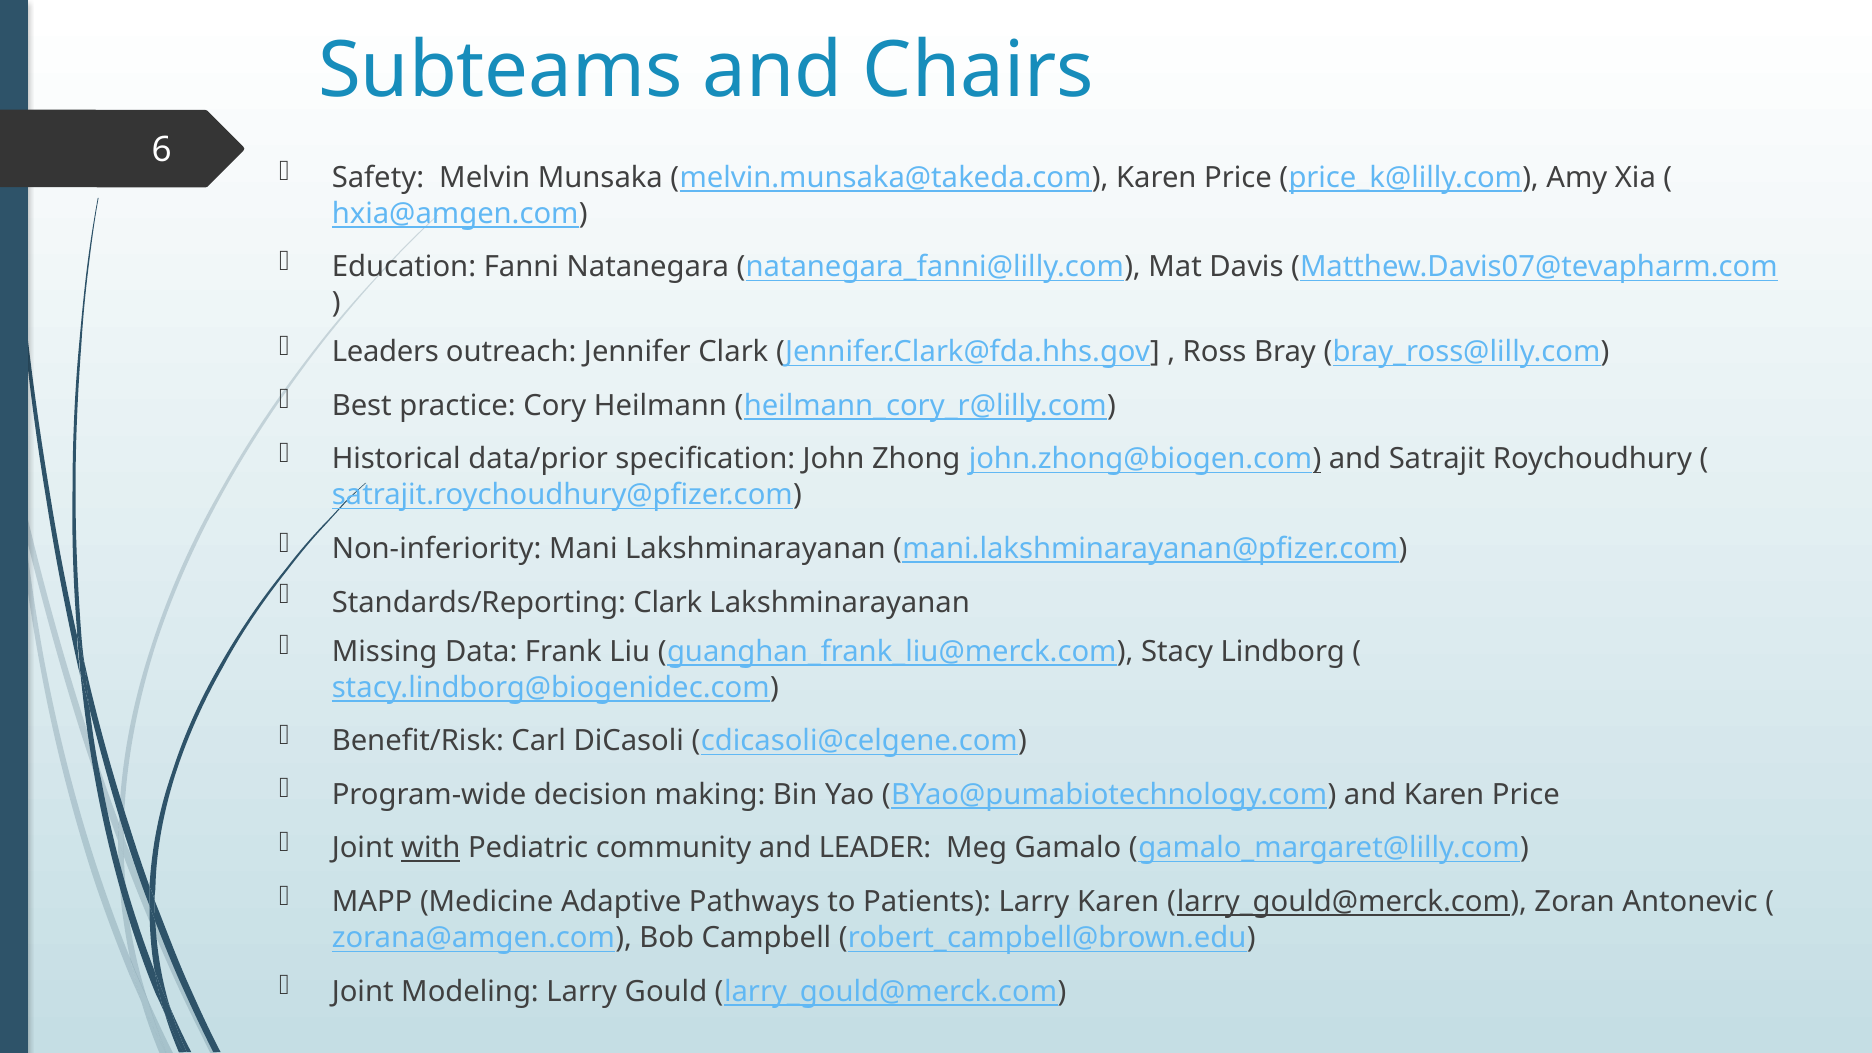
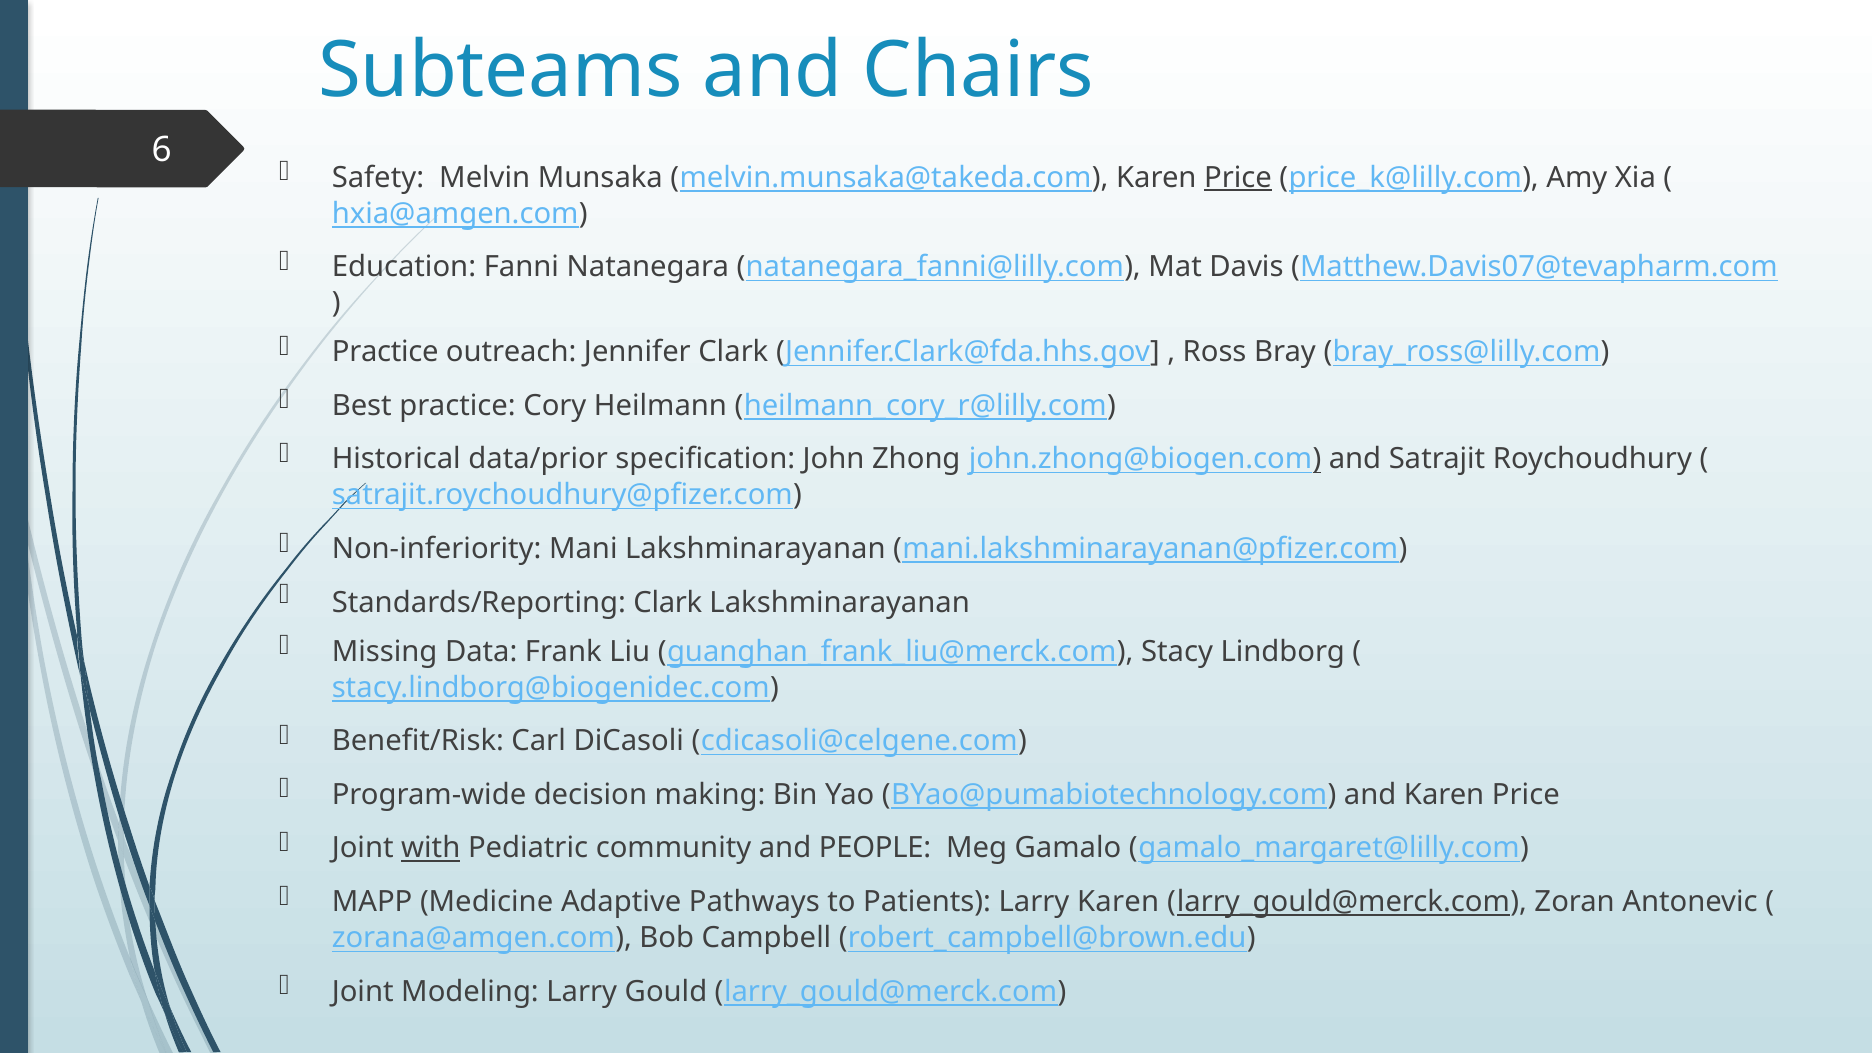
Price underline: none -> present (1238, 177)
Leaders: Leaders -> Practice (385, 352)
LEADER: LEADER -> PEOPLE (875, 848)
